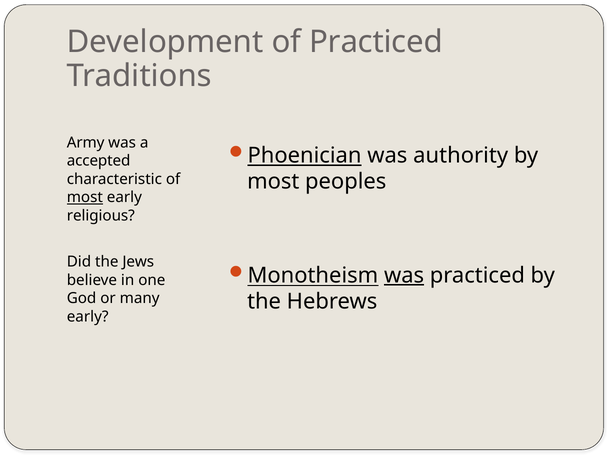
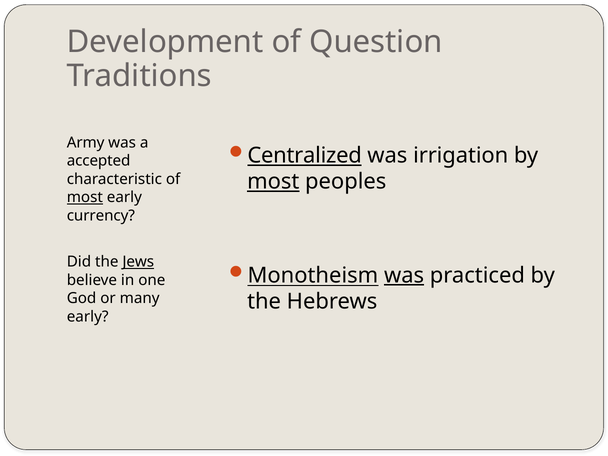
of Practiced: Practiced -> Question (376, 42)
Phoenician: Phoenician -> Centralized (305, 155)
authority: authority -> irrigation (461, 155)
most underline: none -> present (273, 182)
religious: religious -> currency (101, 216)
Jews underline: none -> present (138, 262)
